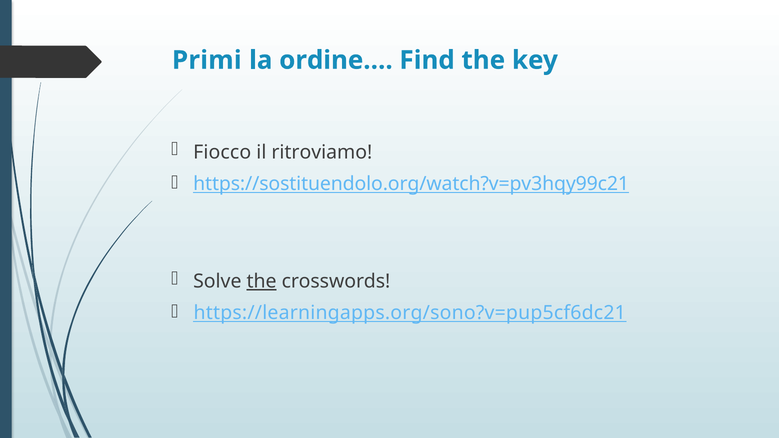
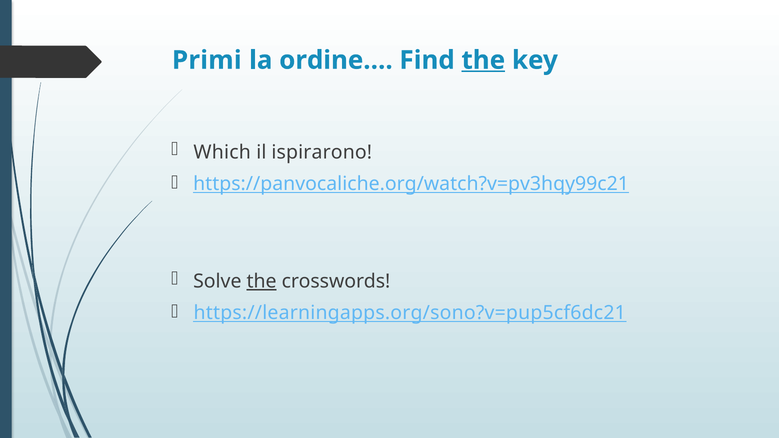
the underline: none -> present (483, 60)
Fiocco: Fiocco -> Which (222, 152)
ritroviamo: ritroviamo -> ispirarono (322, 152)
https://sostituendolo.org/watch?v=pv3hqy99c21: https://sostituendolo.org/watch?v=pv3hqy99c21 -> https://panvocaliche.org/watch?v=pv3hqy99c21 (411, 184)
